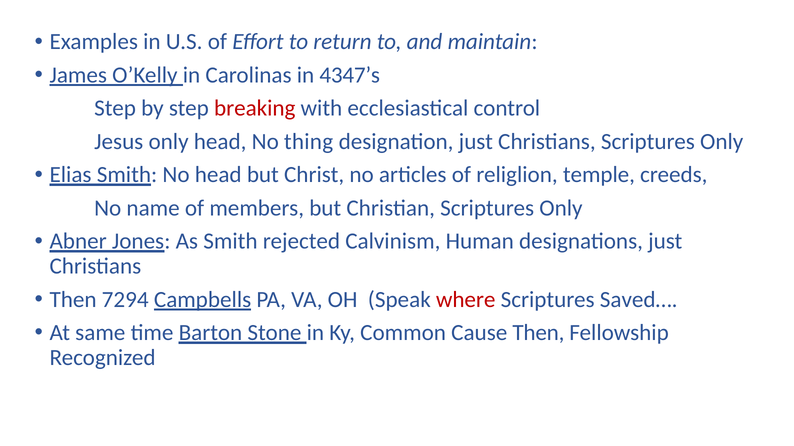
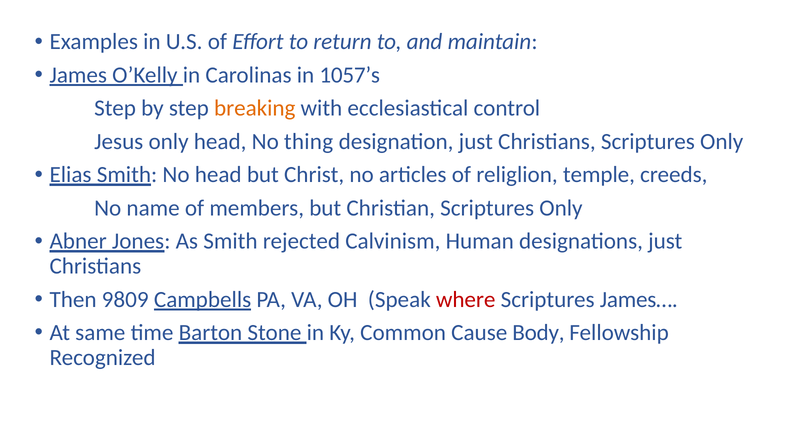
4347’s: 4347’s -> 1057’s (350, 75)
breaking colour: red -> orange (255, 108)
7294: 7294 -> 9809 (125, 300)
Saved…: Saved… -> James… (639, 300)
Cause Then: Then -> Body (538, 333)
